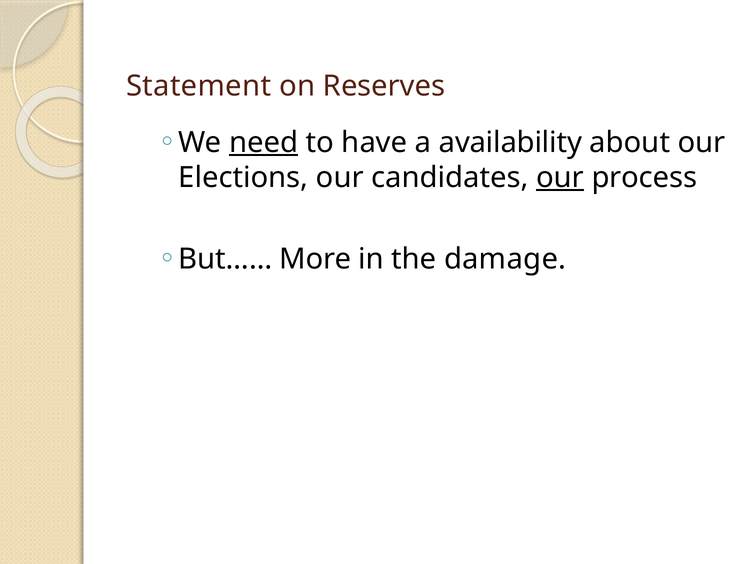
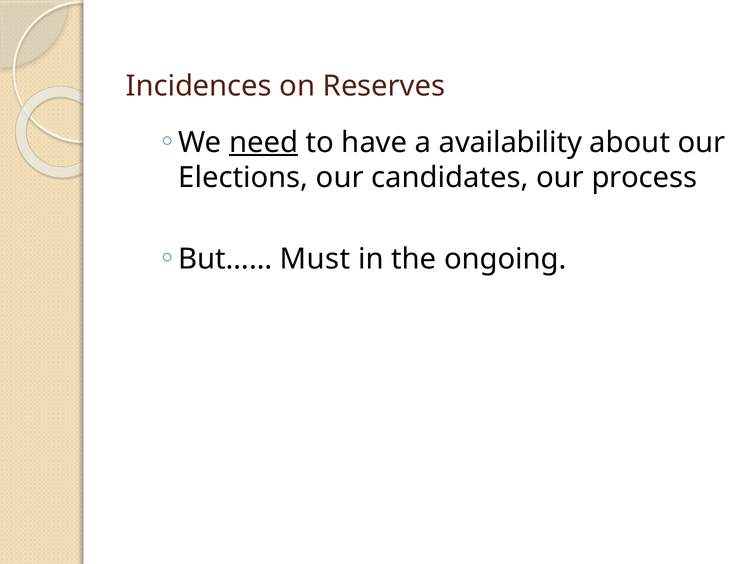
Statement: Statement -> Incidences (199, 86)
our underline: present -> none (560, 178)
More: More -> Must (315, 260)
damage: damage -> ongoing (505, 260)
